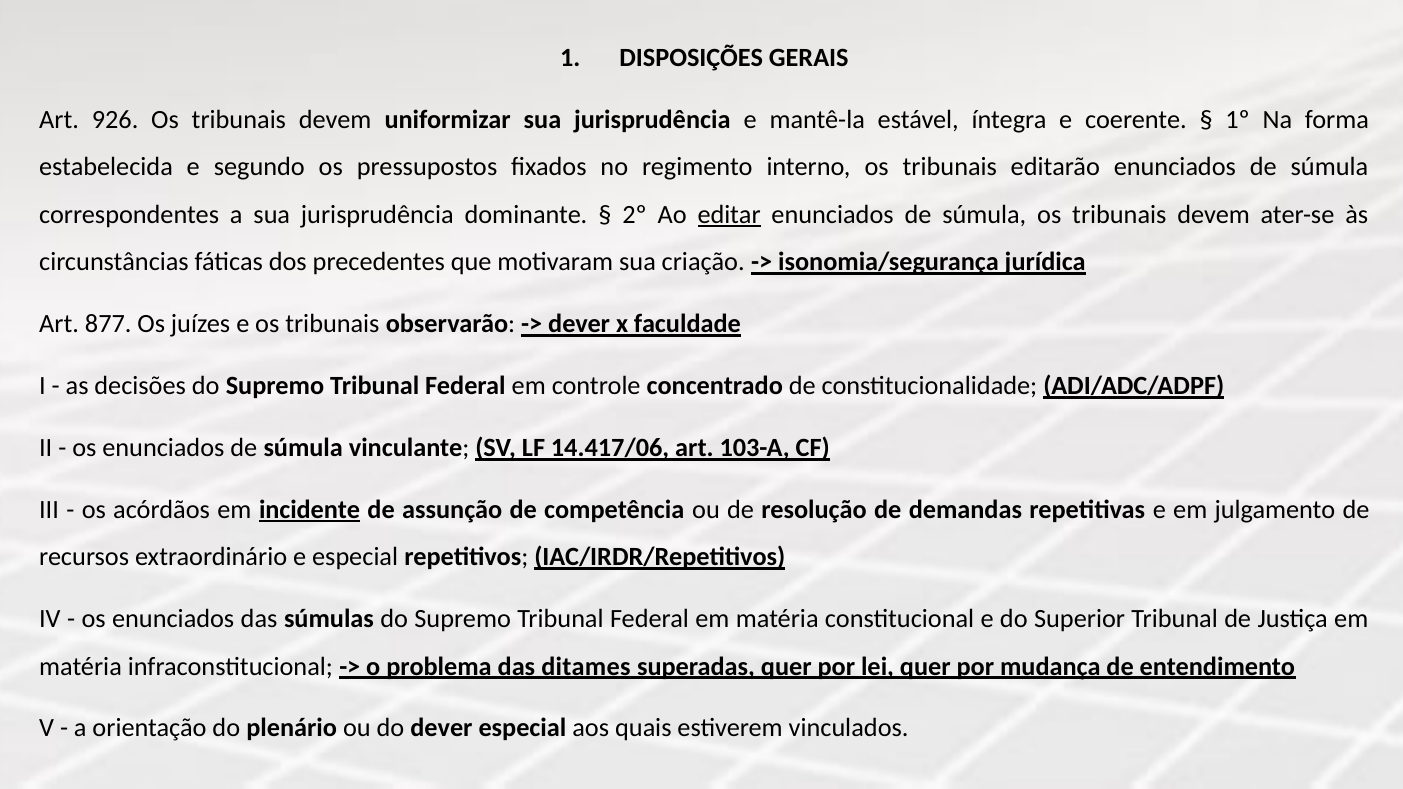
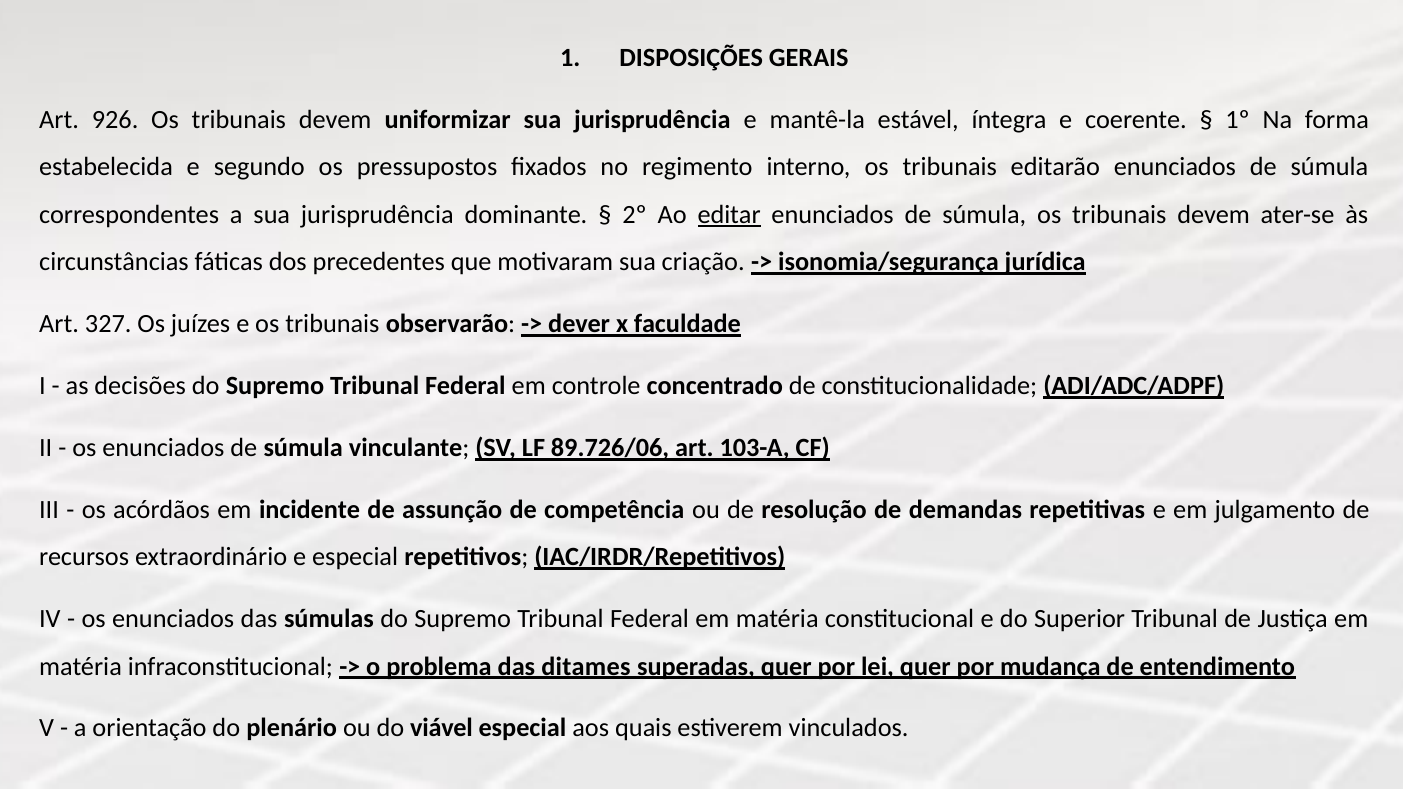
877: 877 -> 327 (108, 324)
14.417/06: 14.417/06 -> 89.726/06 (610, 448)
incidente underline: present -> none (310, 510)
do dever: dever -> viável (442, 728)
